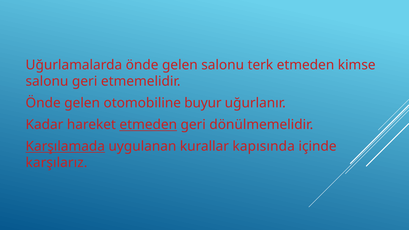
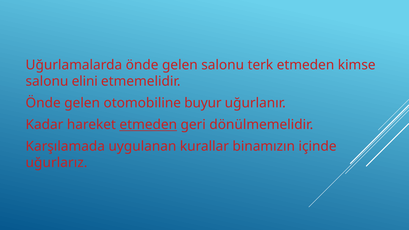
salonu geri: geri -> elini (85, 82)
Karşılamada underline: present -> none (65, 146)
kapısında: kapısında -> binamızın (264, 146)
karşılarız: karşılarız -> uğurlarız (57, 163)
